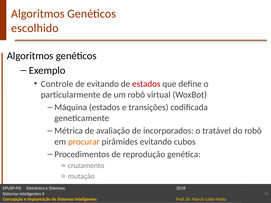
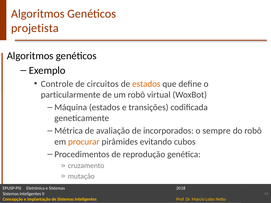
escolhido: escolhido -> projetista (35, 28)
de evitando: evitando -> circuitos (103, 84)
estados colour: red -> orange (146, 84)
tratável: tratável -> sempre (217, 131)
